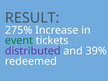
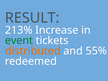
275%: 275% -> 213% (19, 30)
distributed colour: purple -> orange (33, 51)
39%: 39% -> 55% (96, 51)
